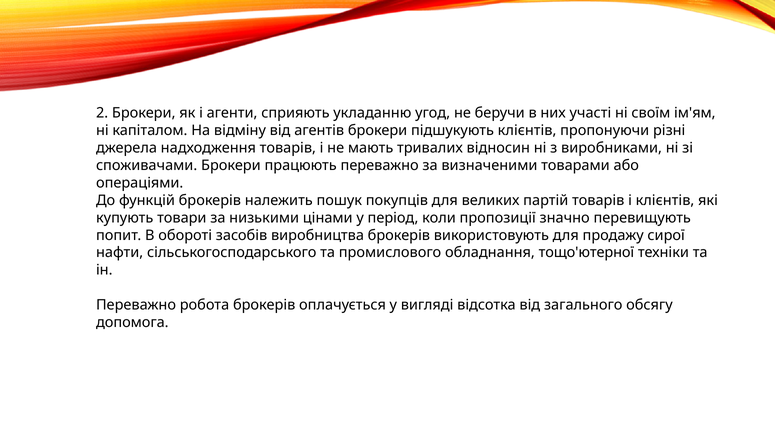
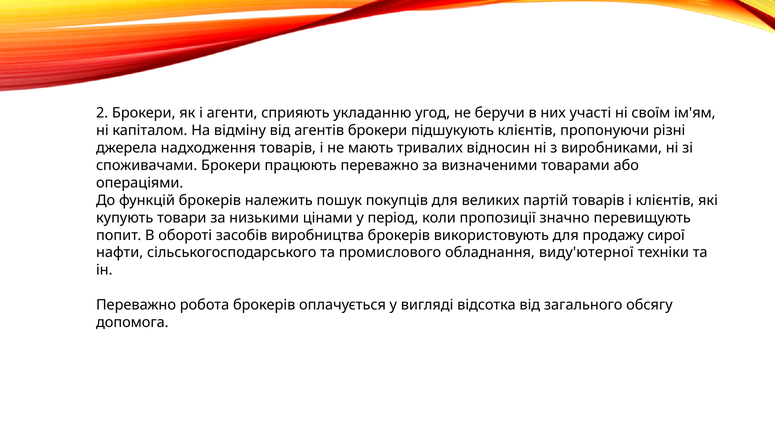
тощо'ютерної: тощо'ютерної -> виду'ютерної (586, 253)
